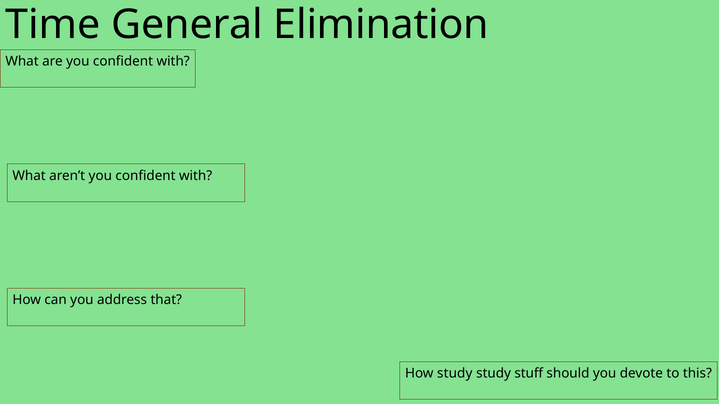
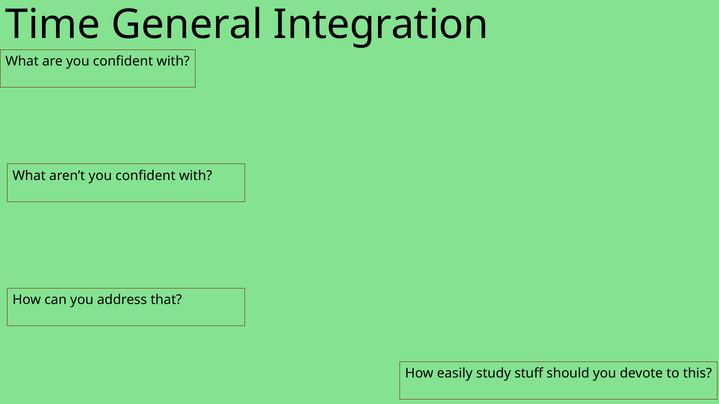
Elimination: Elimination -> Integration (381, 25)
How study: study -> easily (455, 374)
